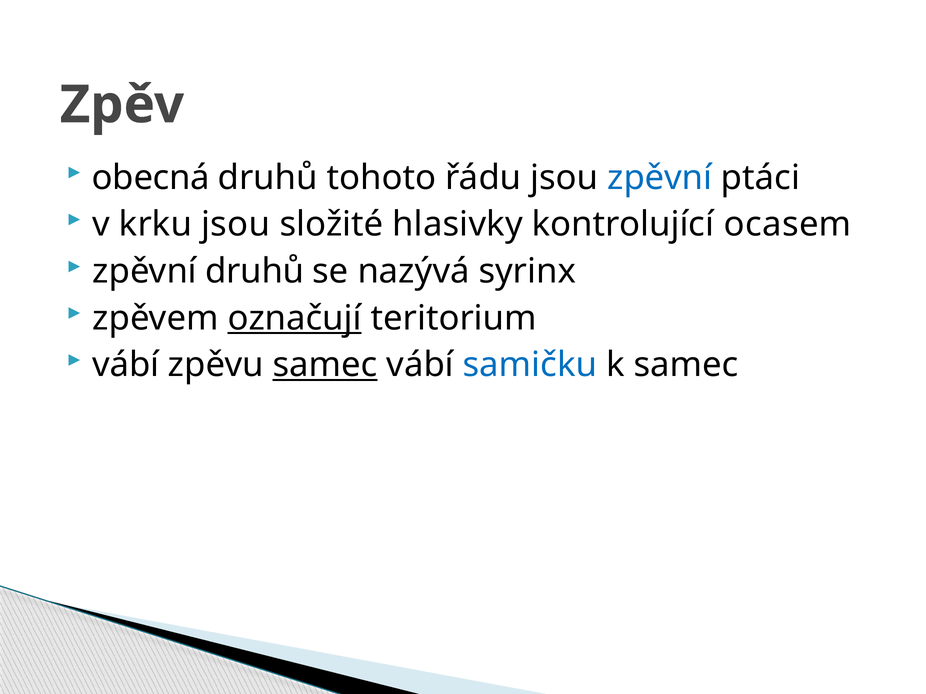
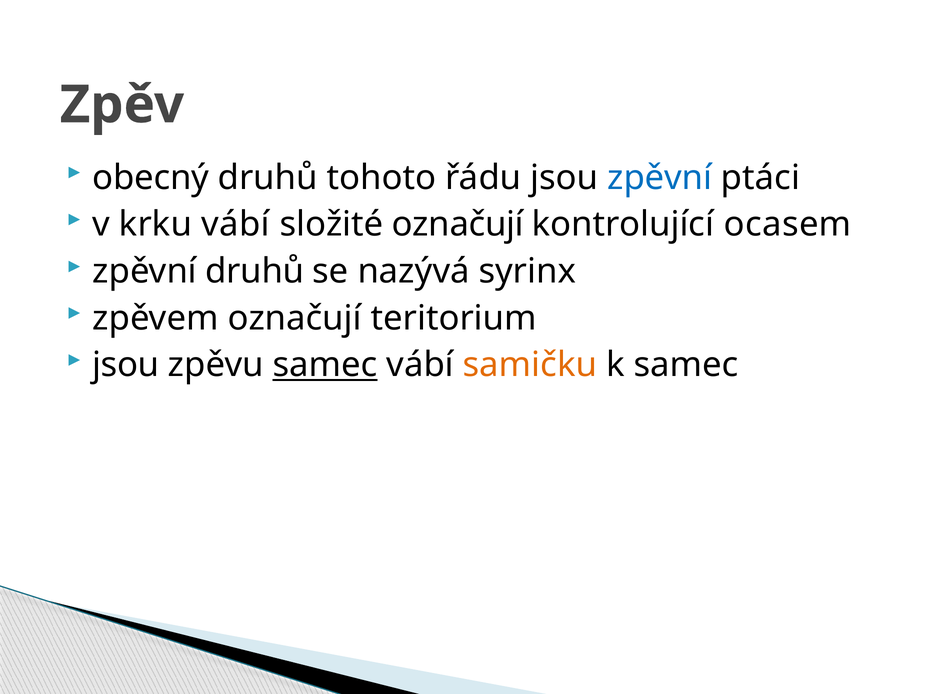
obecná: obecná -> obecný (151, 178)
krku jsou: jsou -> vábí (236, 225)
složité hlasivky: hlasivky -> označují (458, 225)
označují underline: present -> none (295, 318)
vábí: vábí -> jsou (126, 365)
samičku colour: blue -> orange (530, 365)
